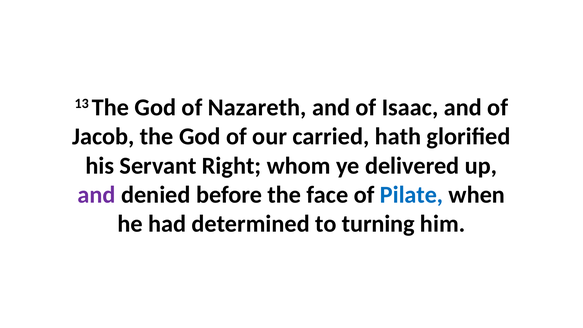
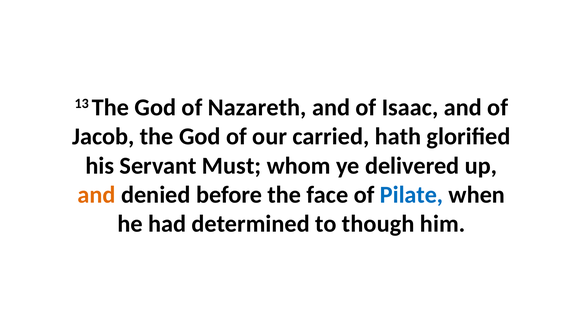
Right: Right -> Must (232, 166)
and colour: purple -> orange (97, 195)
turning: turning -> though (378, 224)
